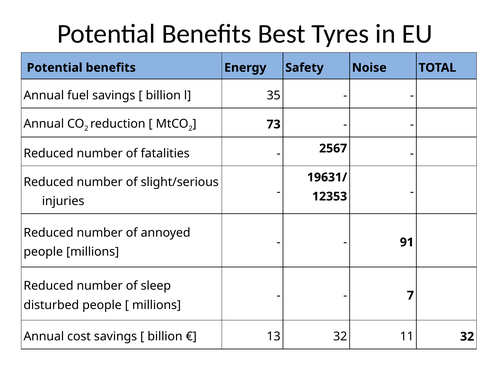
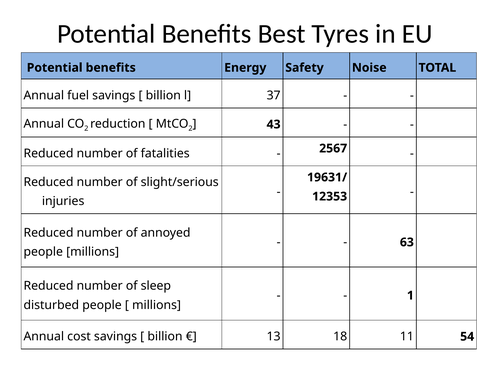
35: 35 -> 37 (274, 96)
73: 73 -> 43 (274, 125)
91: 91 -> 63 (407, 243)
7: 7 -> 1 (410, 296)
13 32: 32 -> 18 (340, 337)
11 32: 32 -> 54 (467, 337)
